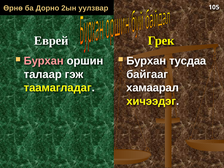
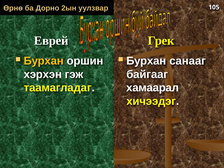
Бурхан colour: pink -> yellow (44, 61)
тусдаа: тусдаа -> санааг (188, 61)
талаар: талаар -> хэрхэн (43, 74)
